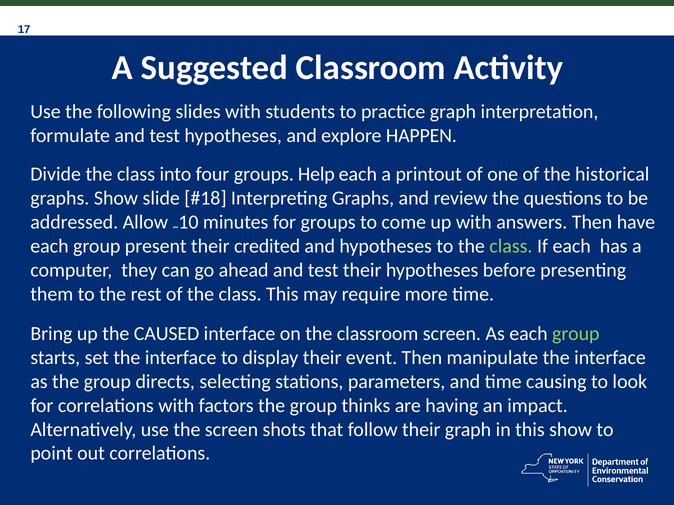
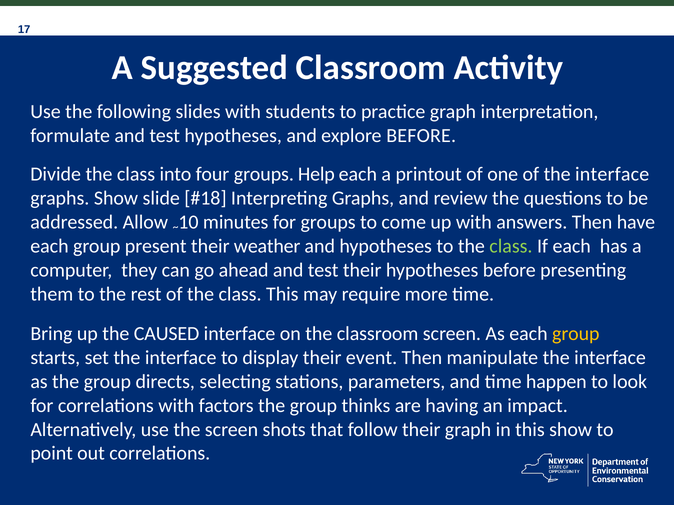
explore HAPPEN: HAPPEN -> BEFORE (421, 136)
of the historical: historical -> interface (612, 174)
credited: credited -> weather (267, 247)
group colour: light green -> yellow (576, 334)
causing: causing -> happen (556, 382)
